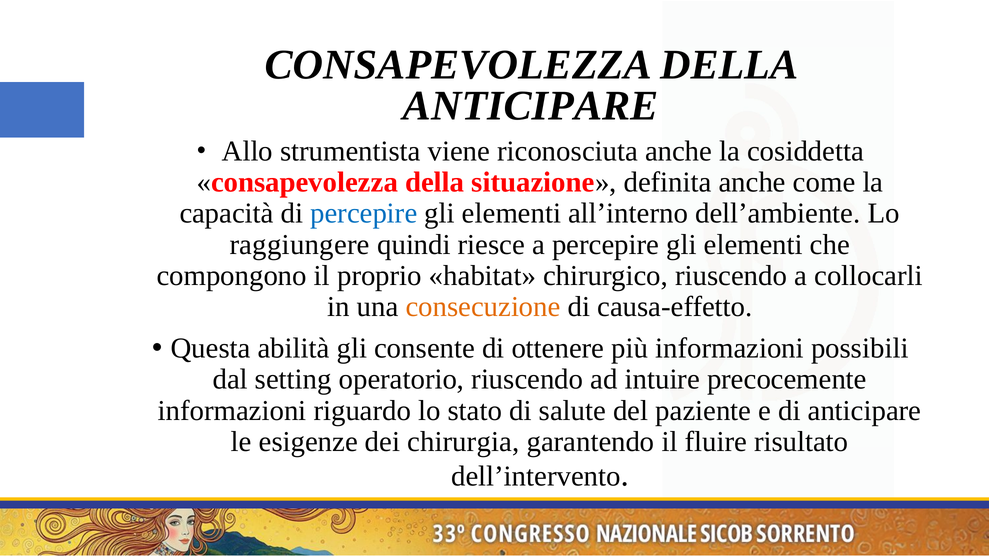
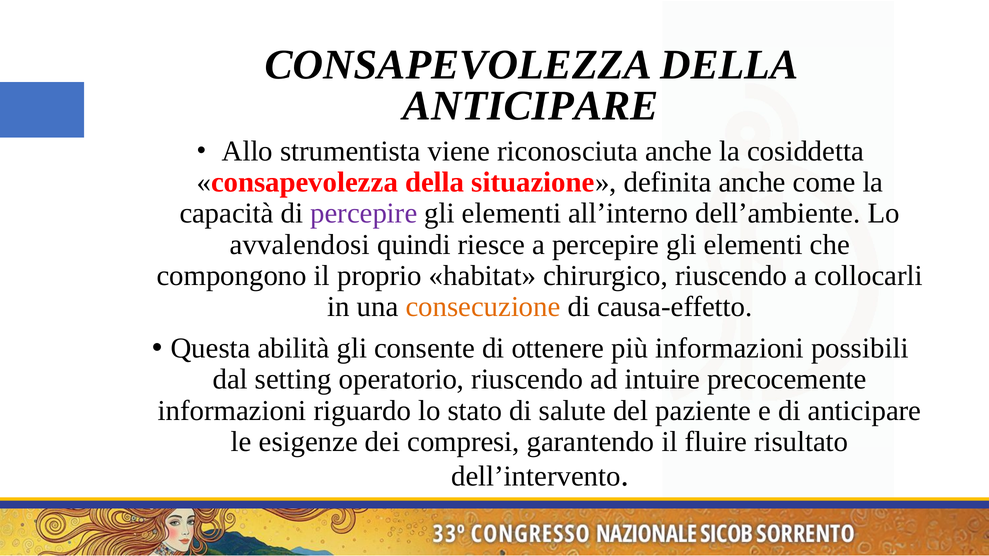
percepire colour: blue -> purple (364, 214)
raggiungere: raggiungere -> avvalendosi (300, 245)
chirurgia: chirurgia -> compresi (463, 442)
